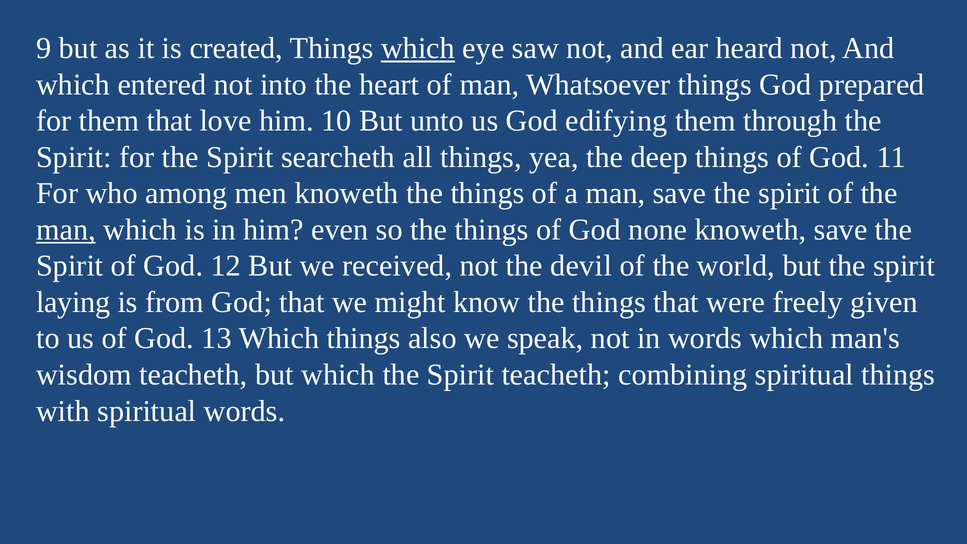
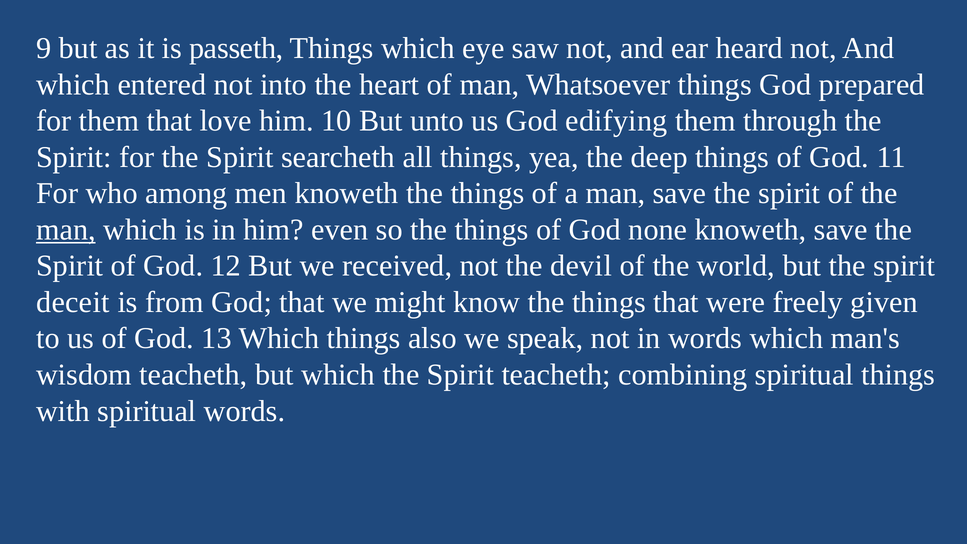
created: created -> passeth (236, 48)
which underline: present -> none (418, 48)
laying: laying -> deceit (73, 302)
